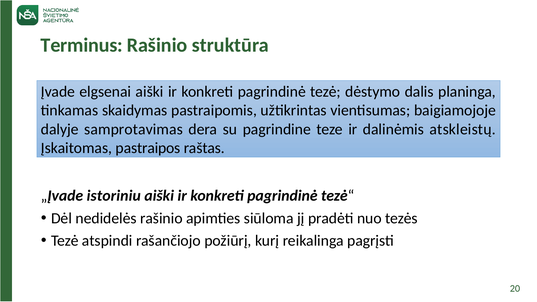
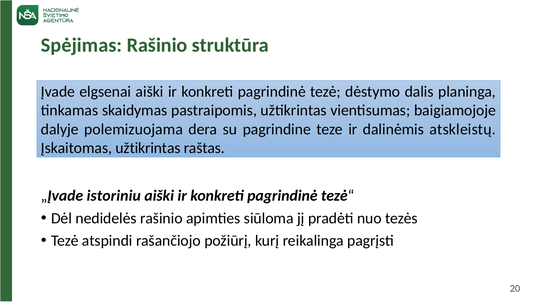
Terminus: Terminus -> Spėjimas (82, 45)
samprotavimas: samprotavimas -> polemizuojama (134, 129)
Įskaitomas pastraipos: pastraipos -> užtikrintas (148, 148)
